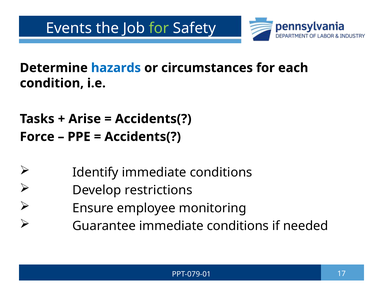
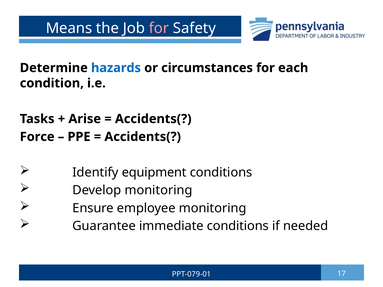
Events: Events -> Means (69, 28)
for colour: light green -> pink (159, 28)
Identify immediate: immediate -> equipment (154, 173)
Develop restrictions: restrictions -> monitoring (159, 190)
